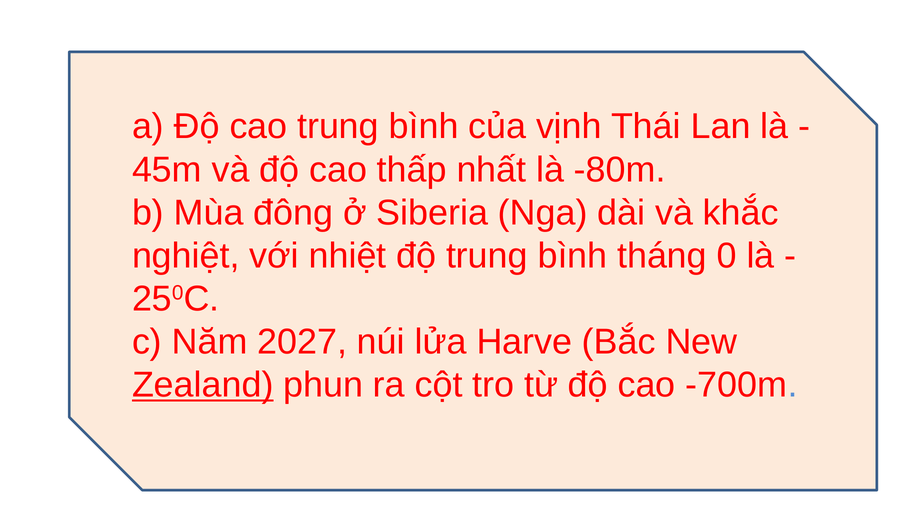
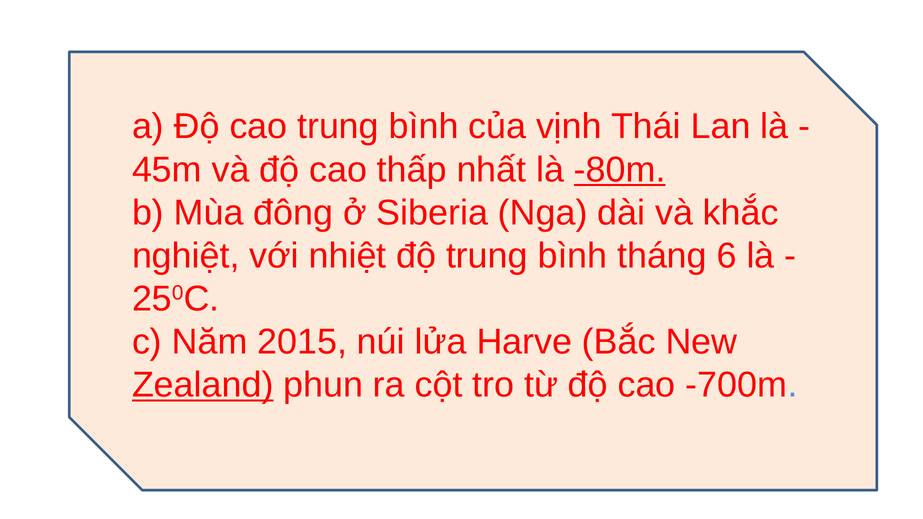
-80m underline: none -> present (620, 170)
0: 0 -> 6 (727, 256)
2027: 2027 -> 2015 (302, 342)
